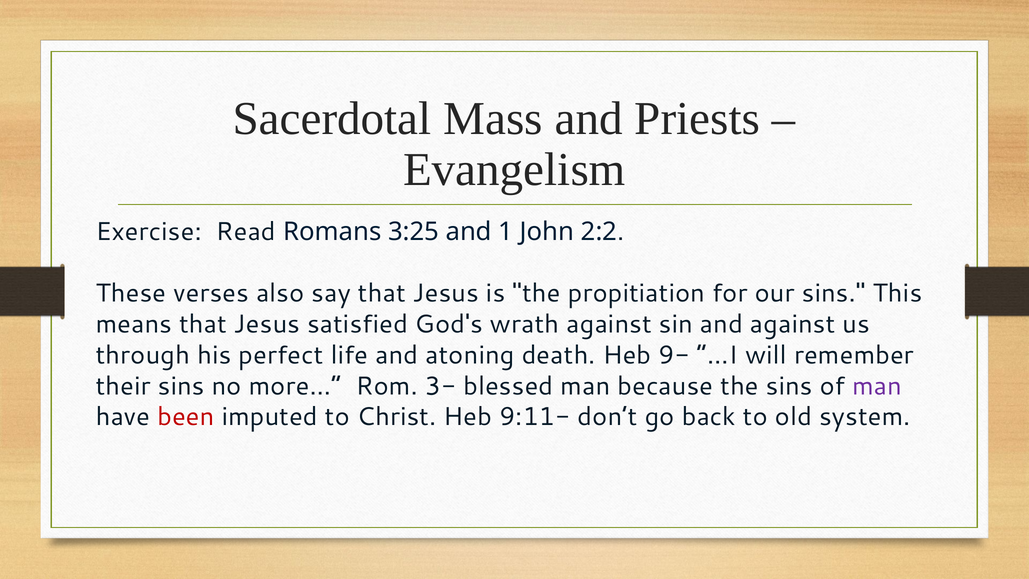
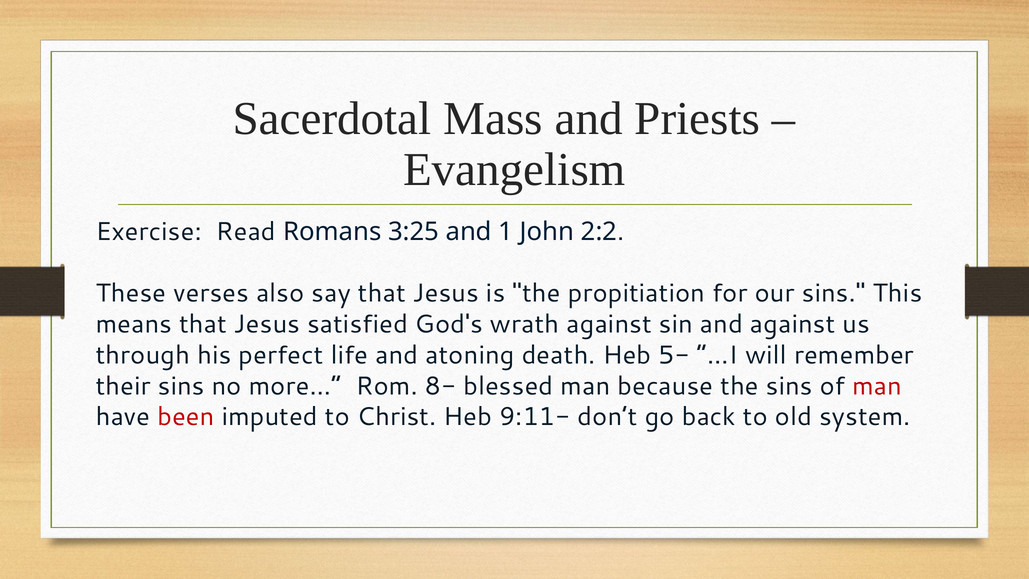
9-: 9- -> 5- (674, 355)
3-: 3- -> 8- (440, 386)
man colour: purple -> red (877, 386)
